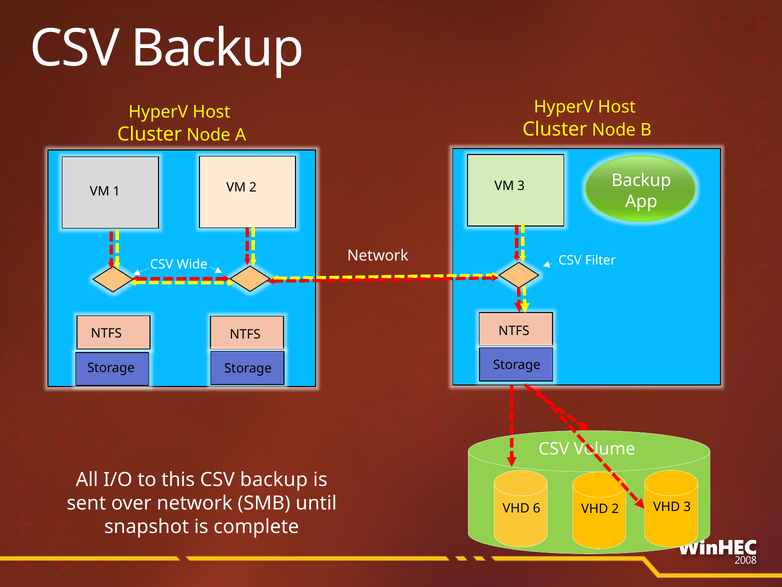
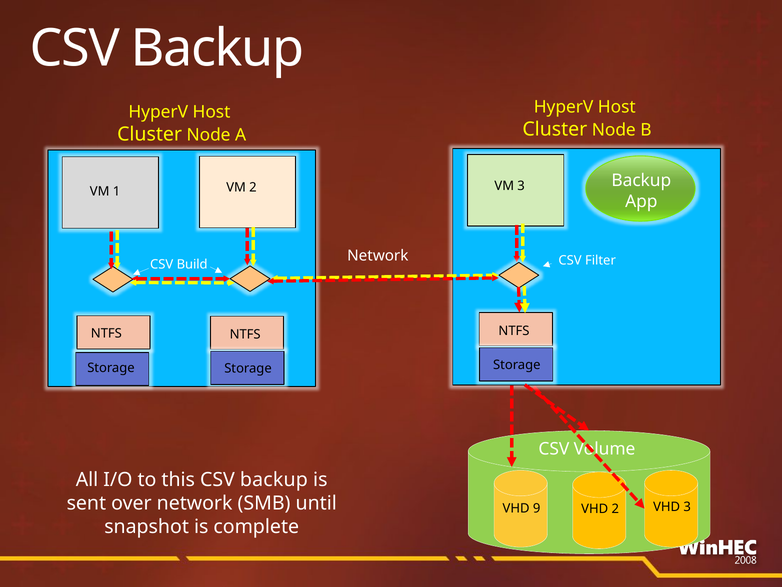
Wide: Wide -> Build (192, 264)
6: 6 -> 9 (537, 508)
